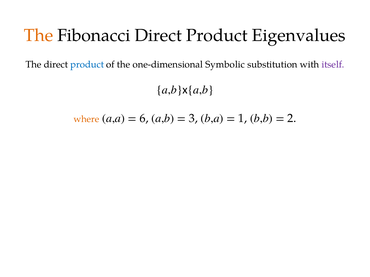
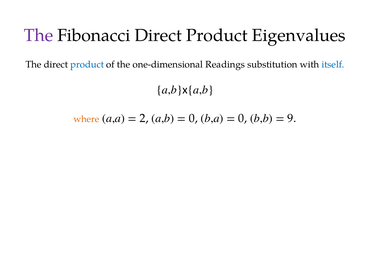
The colour: orange -> purple (39, 35)
Symbolic: Symbolic -> Readings (225, 65)
itself colour: purple -> blue (333, 65)
6: 6 -> 2 (144, 118)
3: 3 -> 0 (193, 118)
1: 1 -> 0 (243, 118)
2: 2 -> 9 (292, 118)
